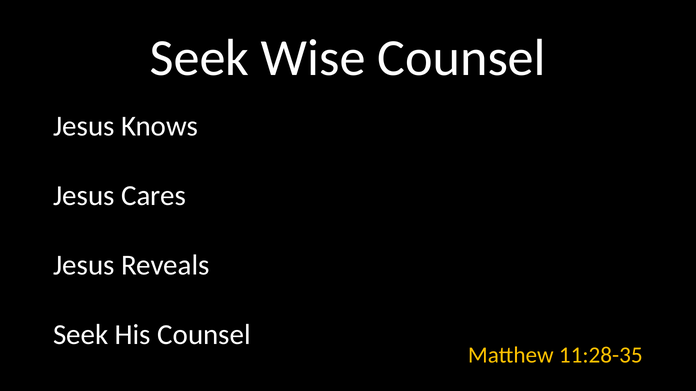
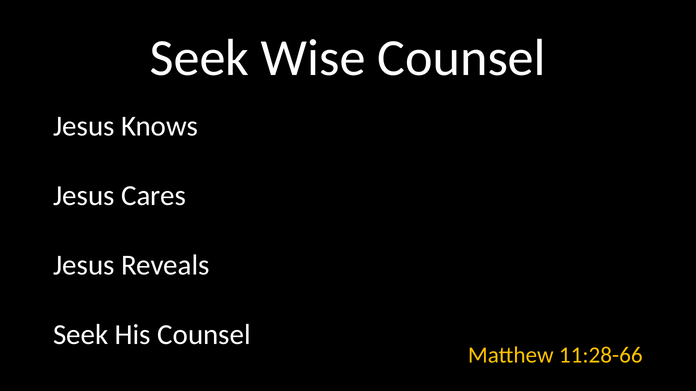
11:28-35: 11:28-35 -> 11:28-66 (601, 356)
